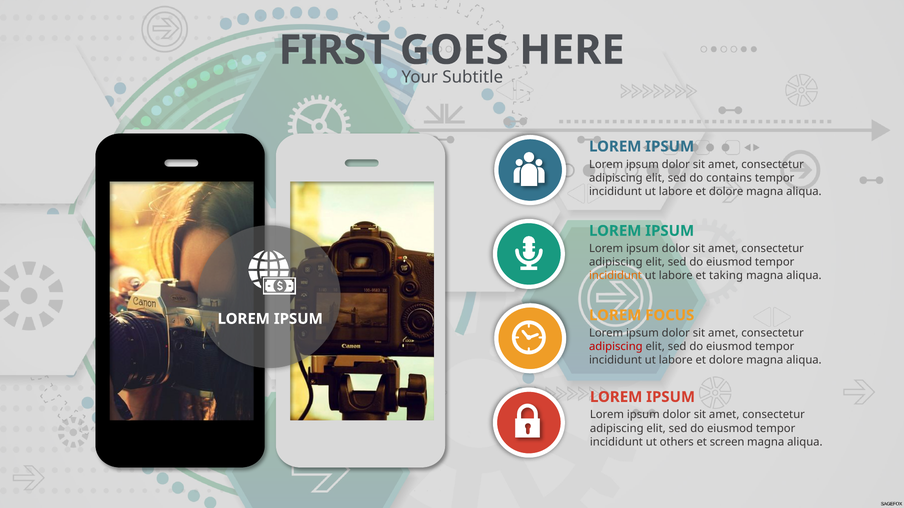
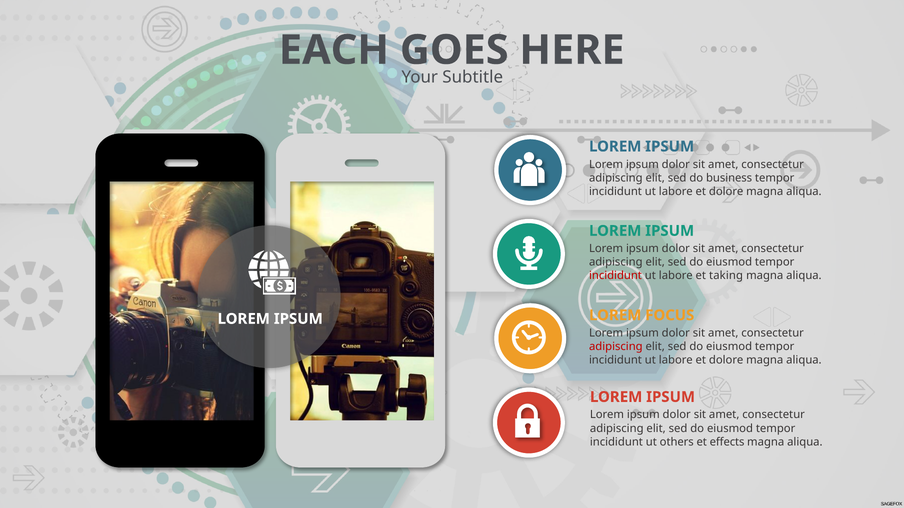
FIRST: FIRST -> EACH (334, 50)
contains: contains -> business (729, 178)
incididunt colour: orange -> red (615, 276)
screen: screen -> effects (727, 442)
